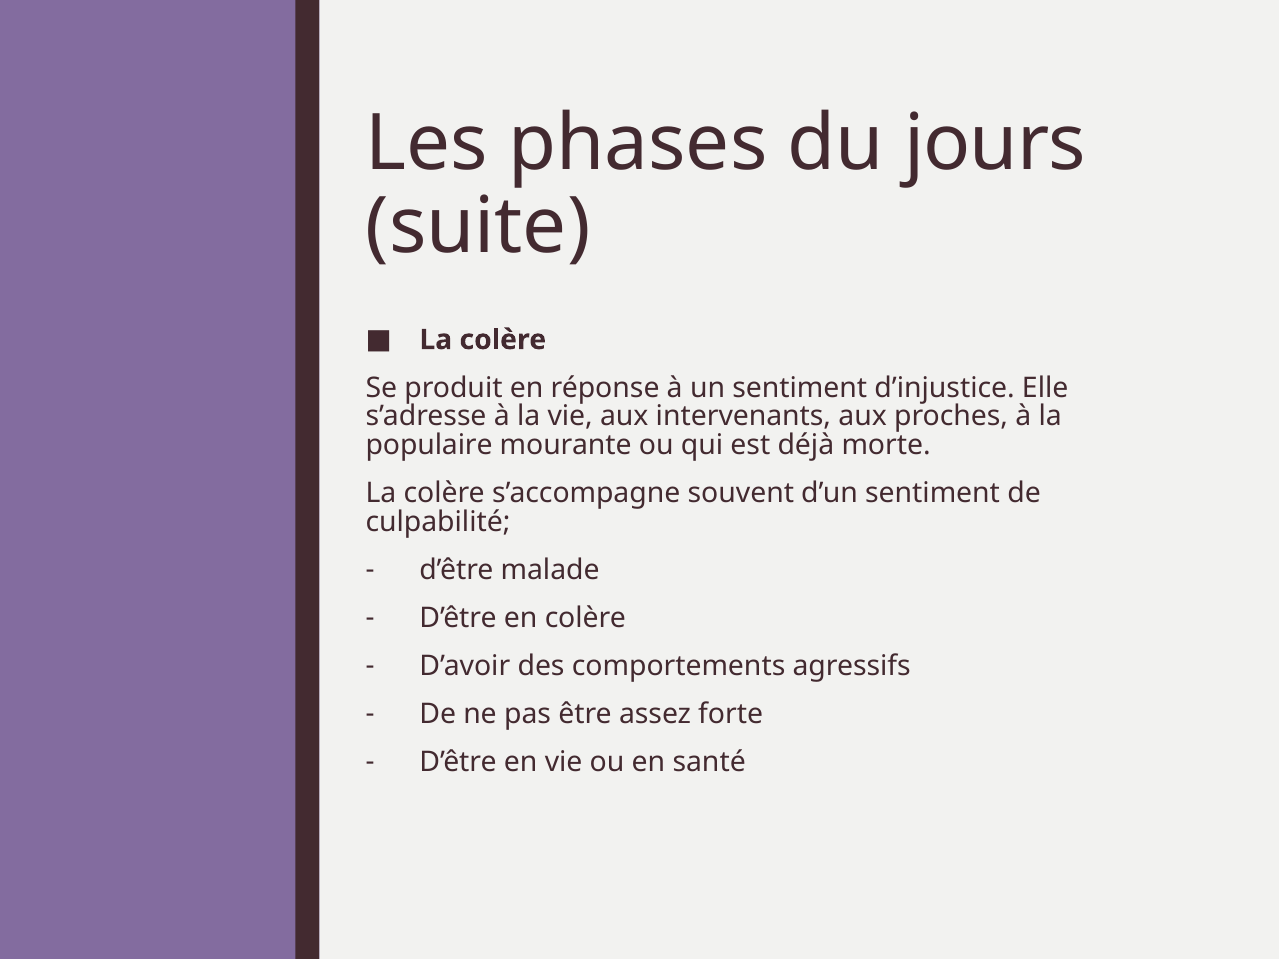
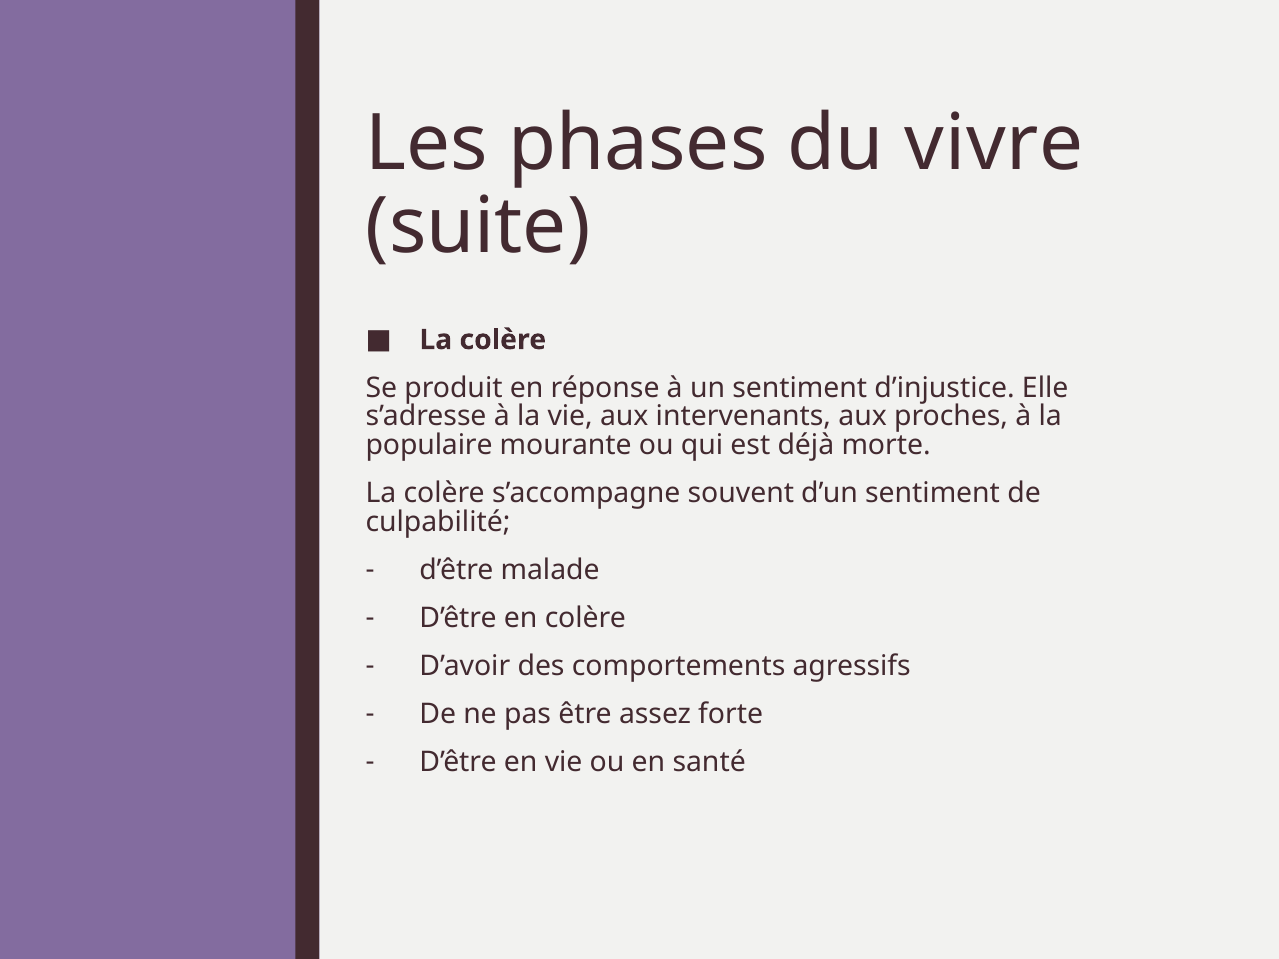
jours: jours -> vivre (994, 143)
